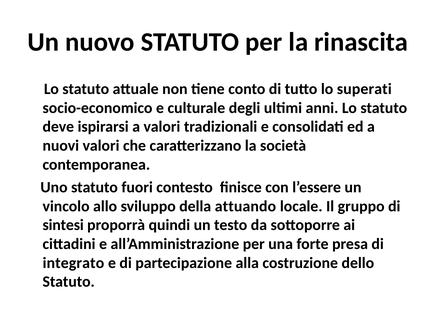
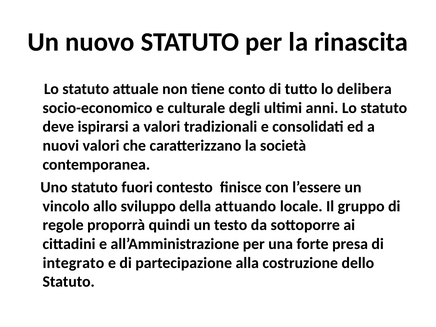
superati: superati -> delibera (364, 89)
sintesi: sintesi -> regole (63, 225)
